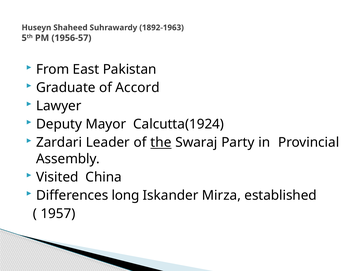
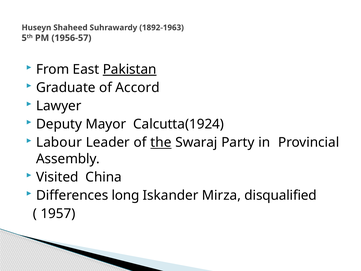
Pakistan underline: none -> present (130, 69)
Zardari: Zardari -> Labour (59, 142)
established: established -> disqualified (281, 195)
